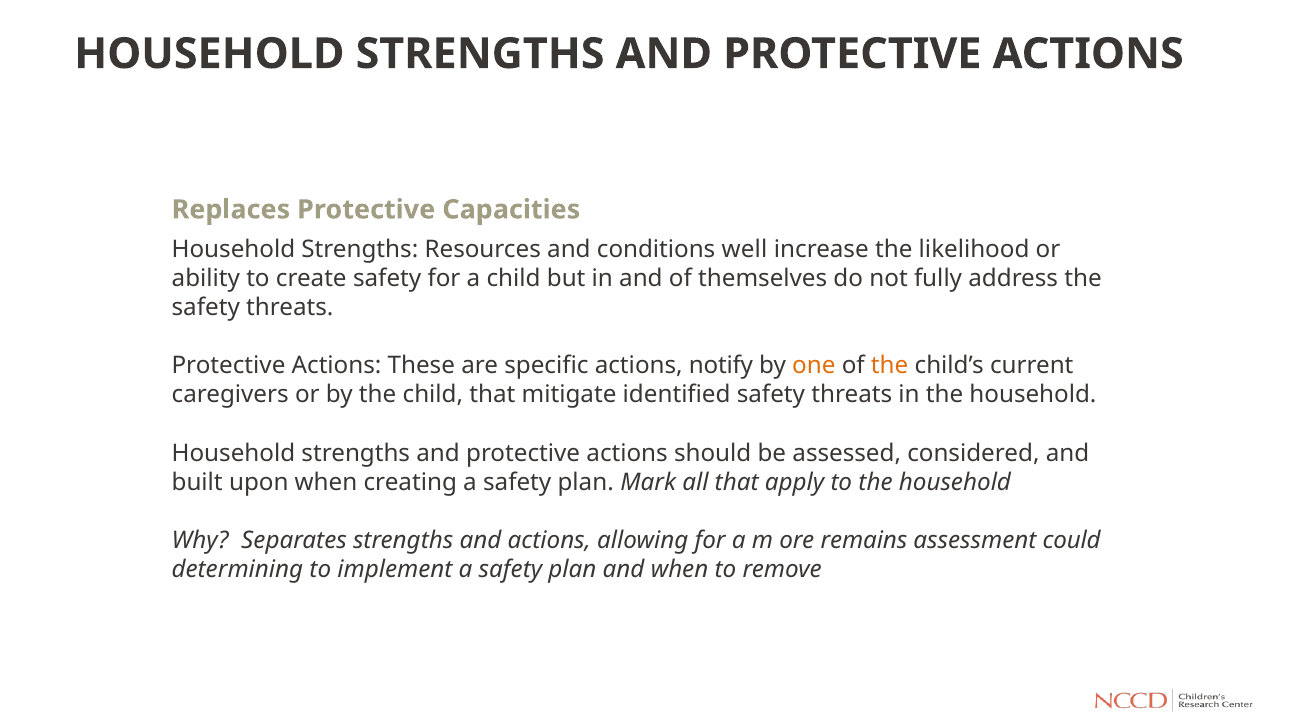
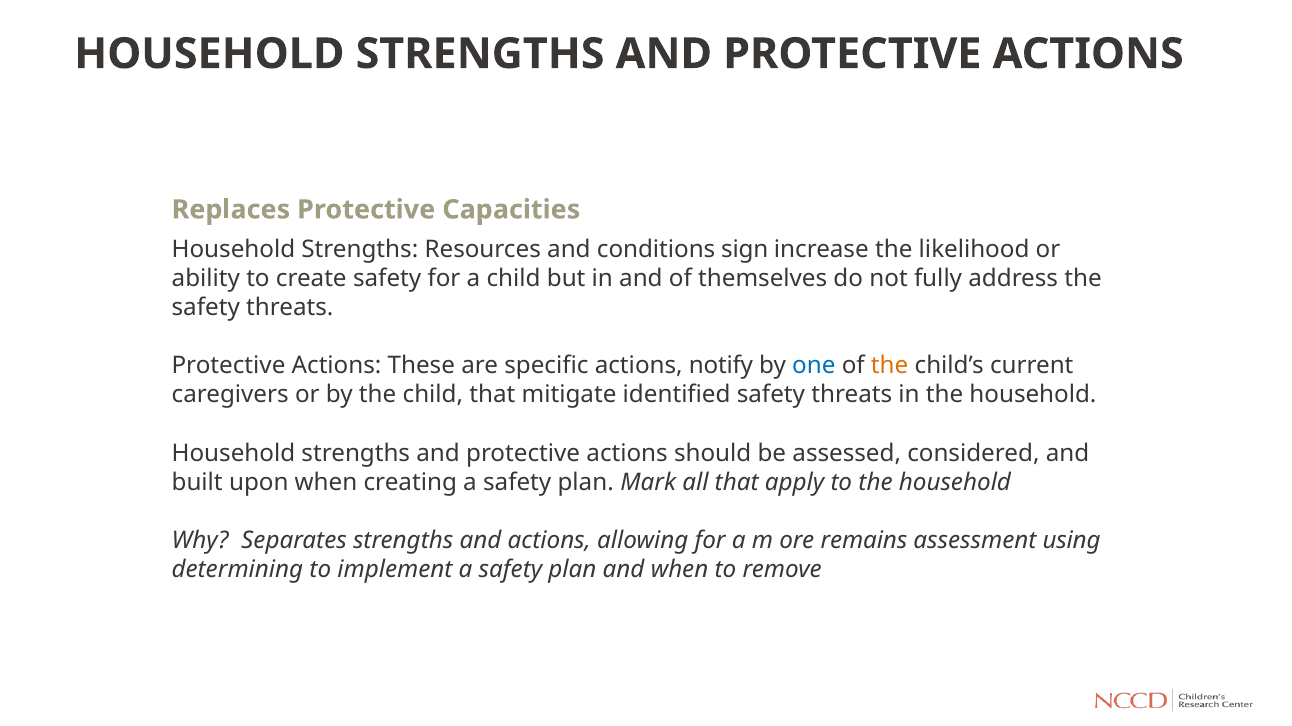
well: well -> sign (745, 250)
one colour: orange -> blue (814, 366)
could: could -> using (1072, 541)
